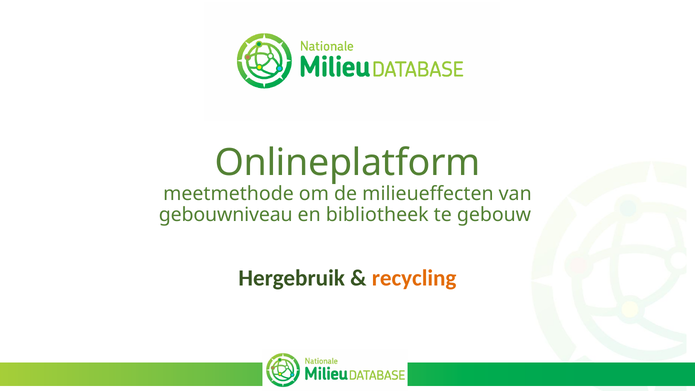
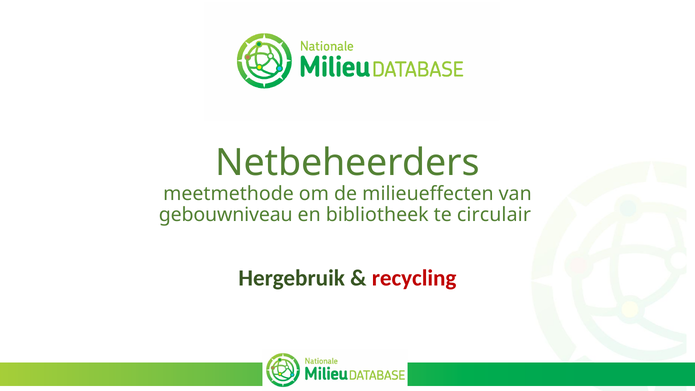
Onlineplatform: Onlineplatform -> Netbeheerders (348, 163)
gebouw: gebouw -> circulair (494, 215)
recycling colour: orange -> red (414, 278)
